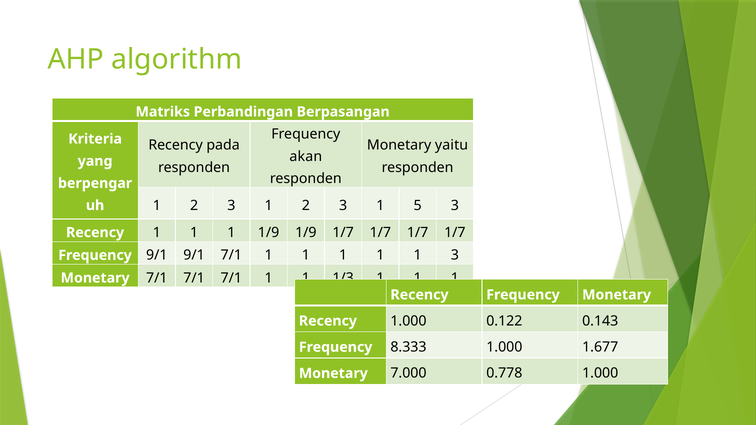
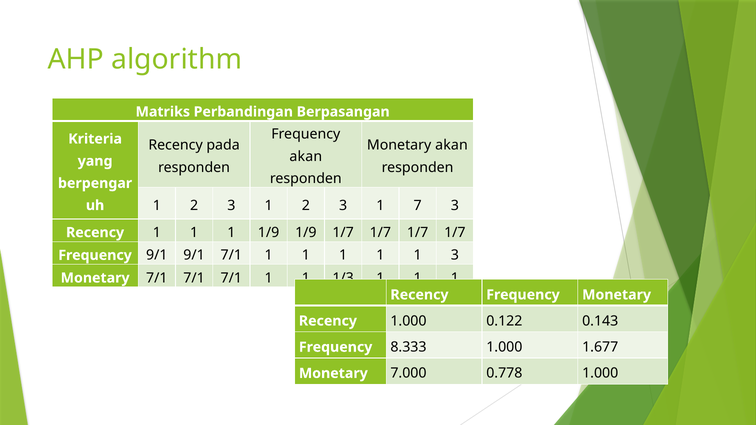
Monetary yaitu: yaitu -> akan (452, 145)
5: 5 -> 7 (418, 205)
